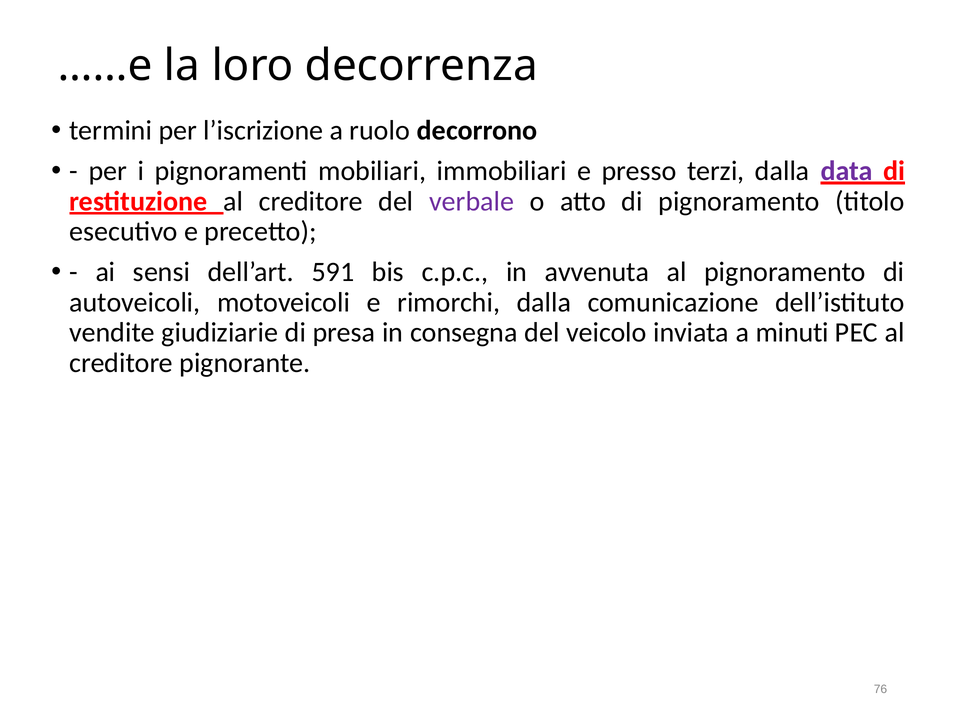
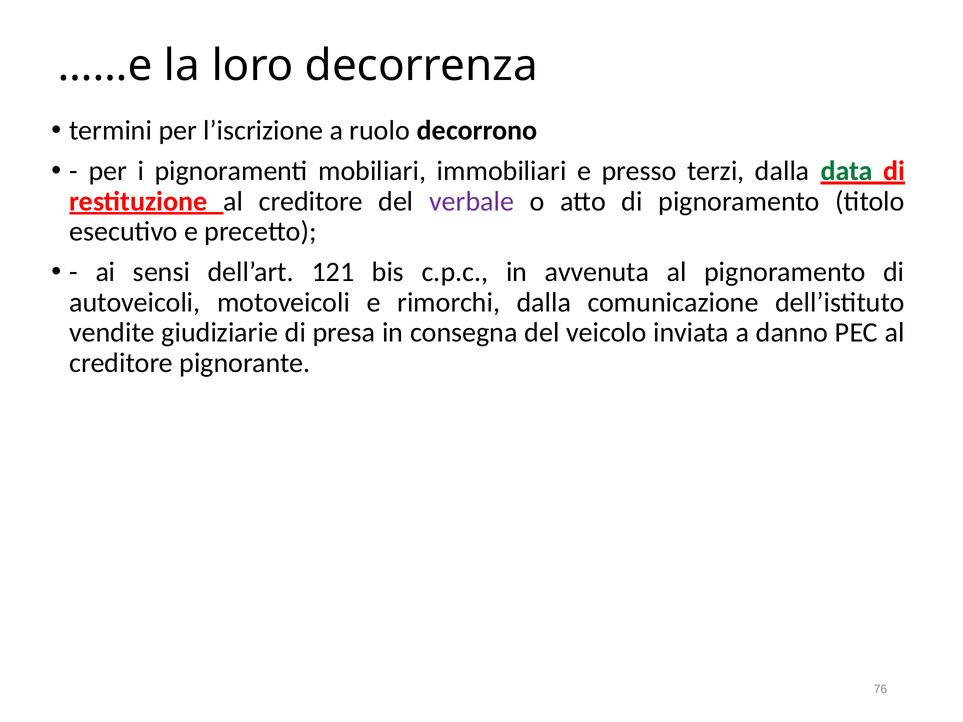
data colour: purple -> green (847, 171)
591: 591 -> 121 (333, 272)
minuti: minuti -> danno (792, 333)
